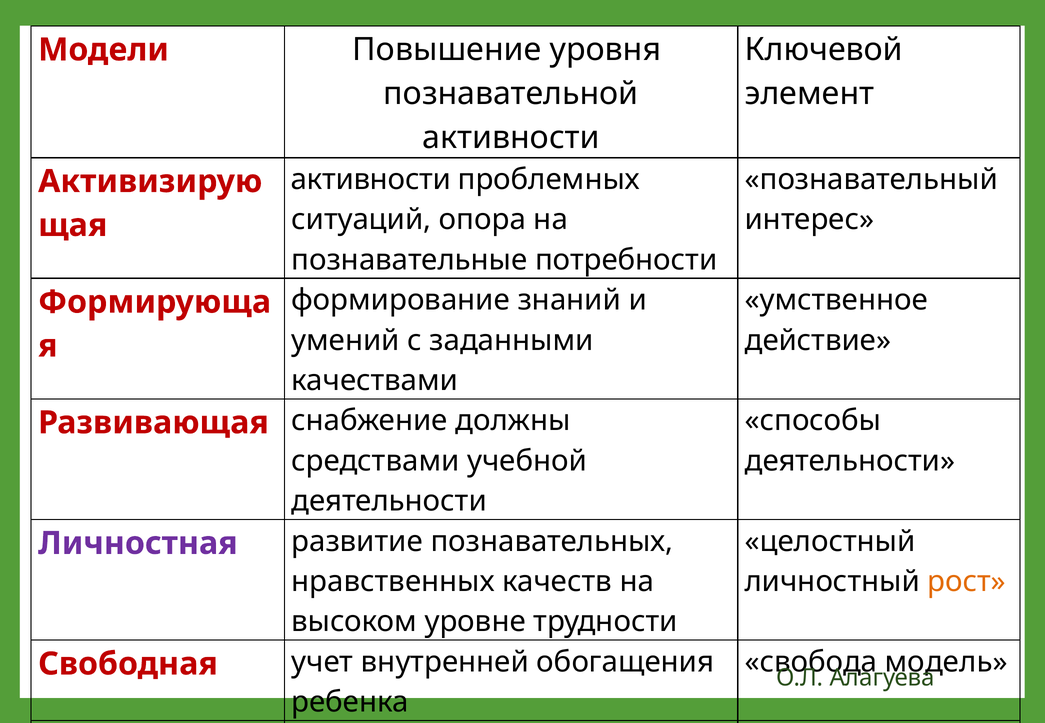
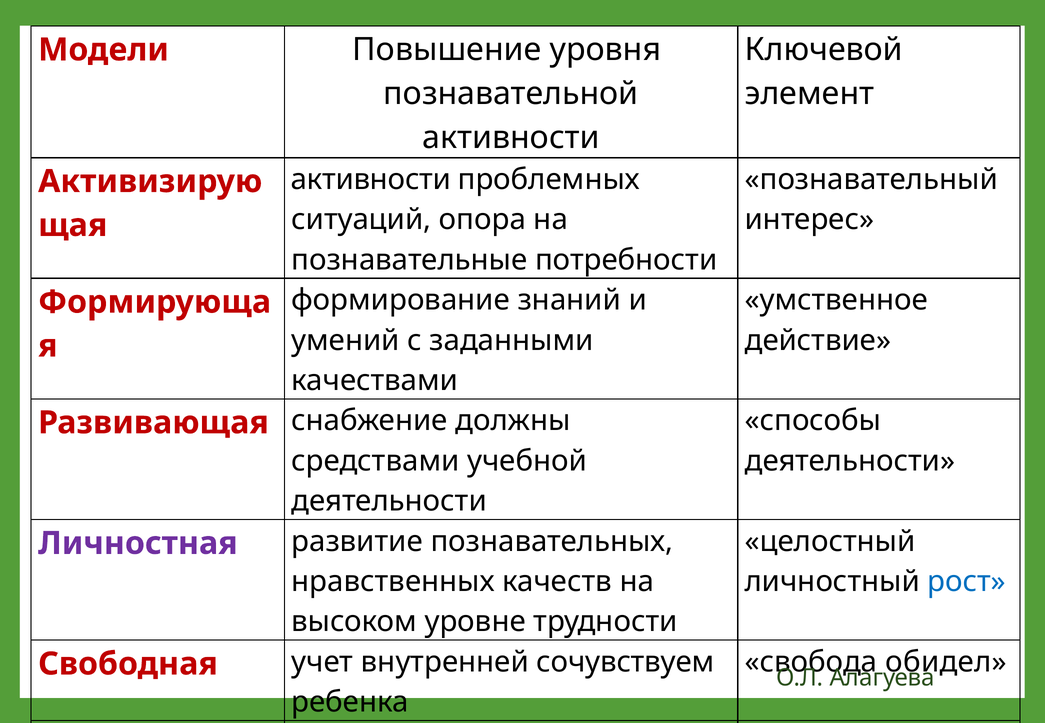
рост colour: orange -> blue (967, 582)
модель: модель -> обидел (946, 662)
внутренней обогащения: обогащения -> сочувствуем (625, 662)
